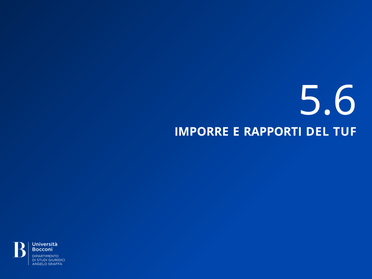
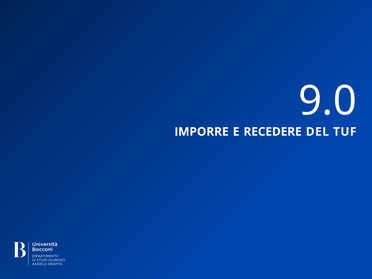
5.6: 5.6 -> 9.0 (328, 101)
RAPPORTI: RAPPORTI -> RECEDERE (273, 132)
